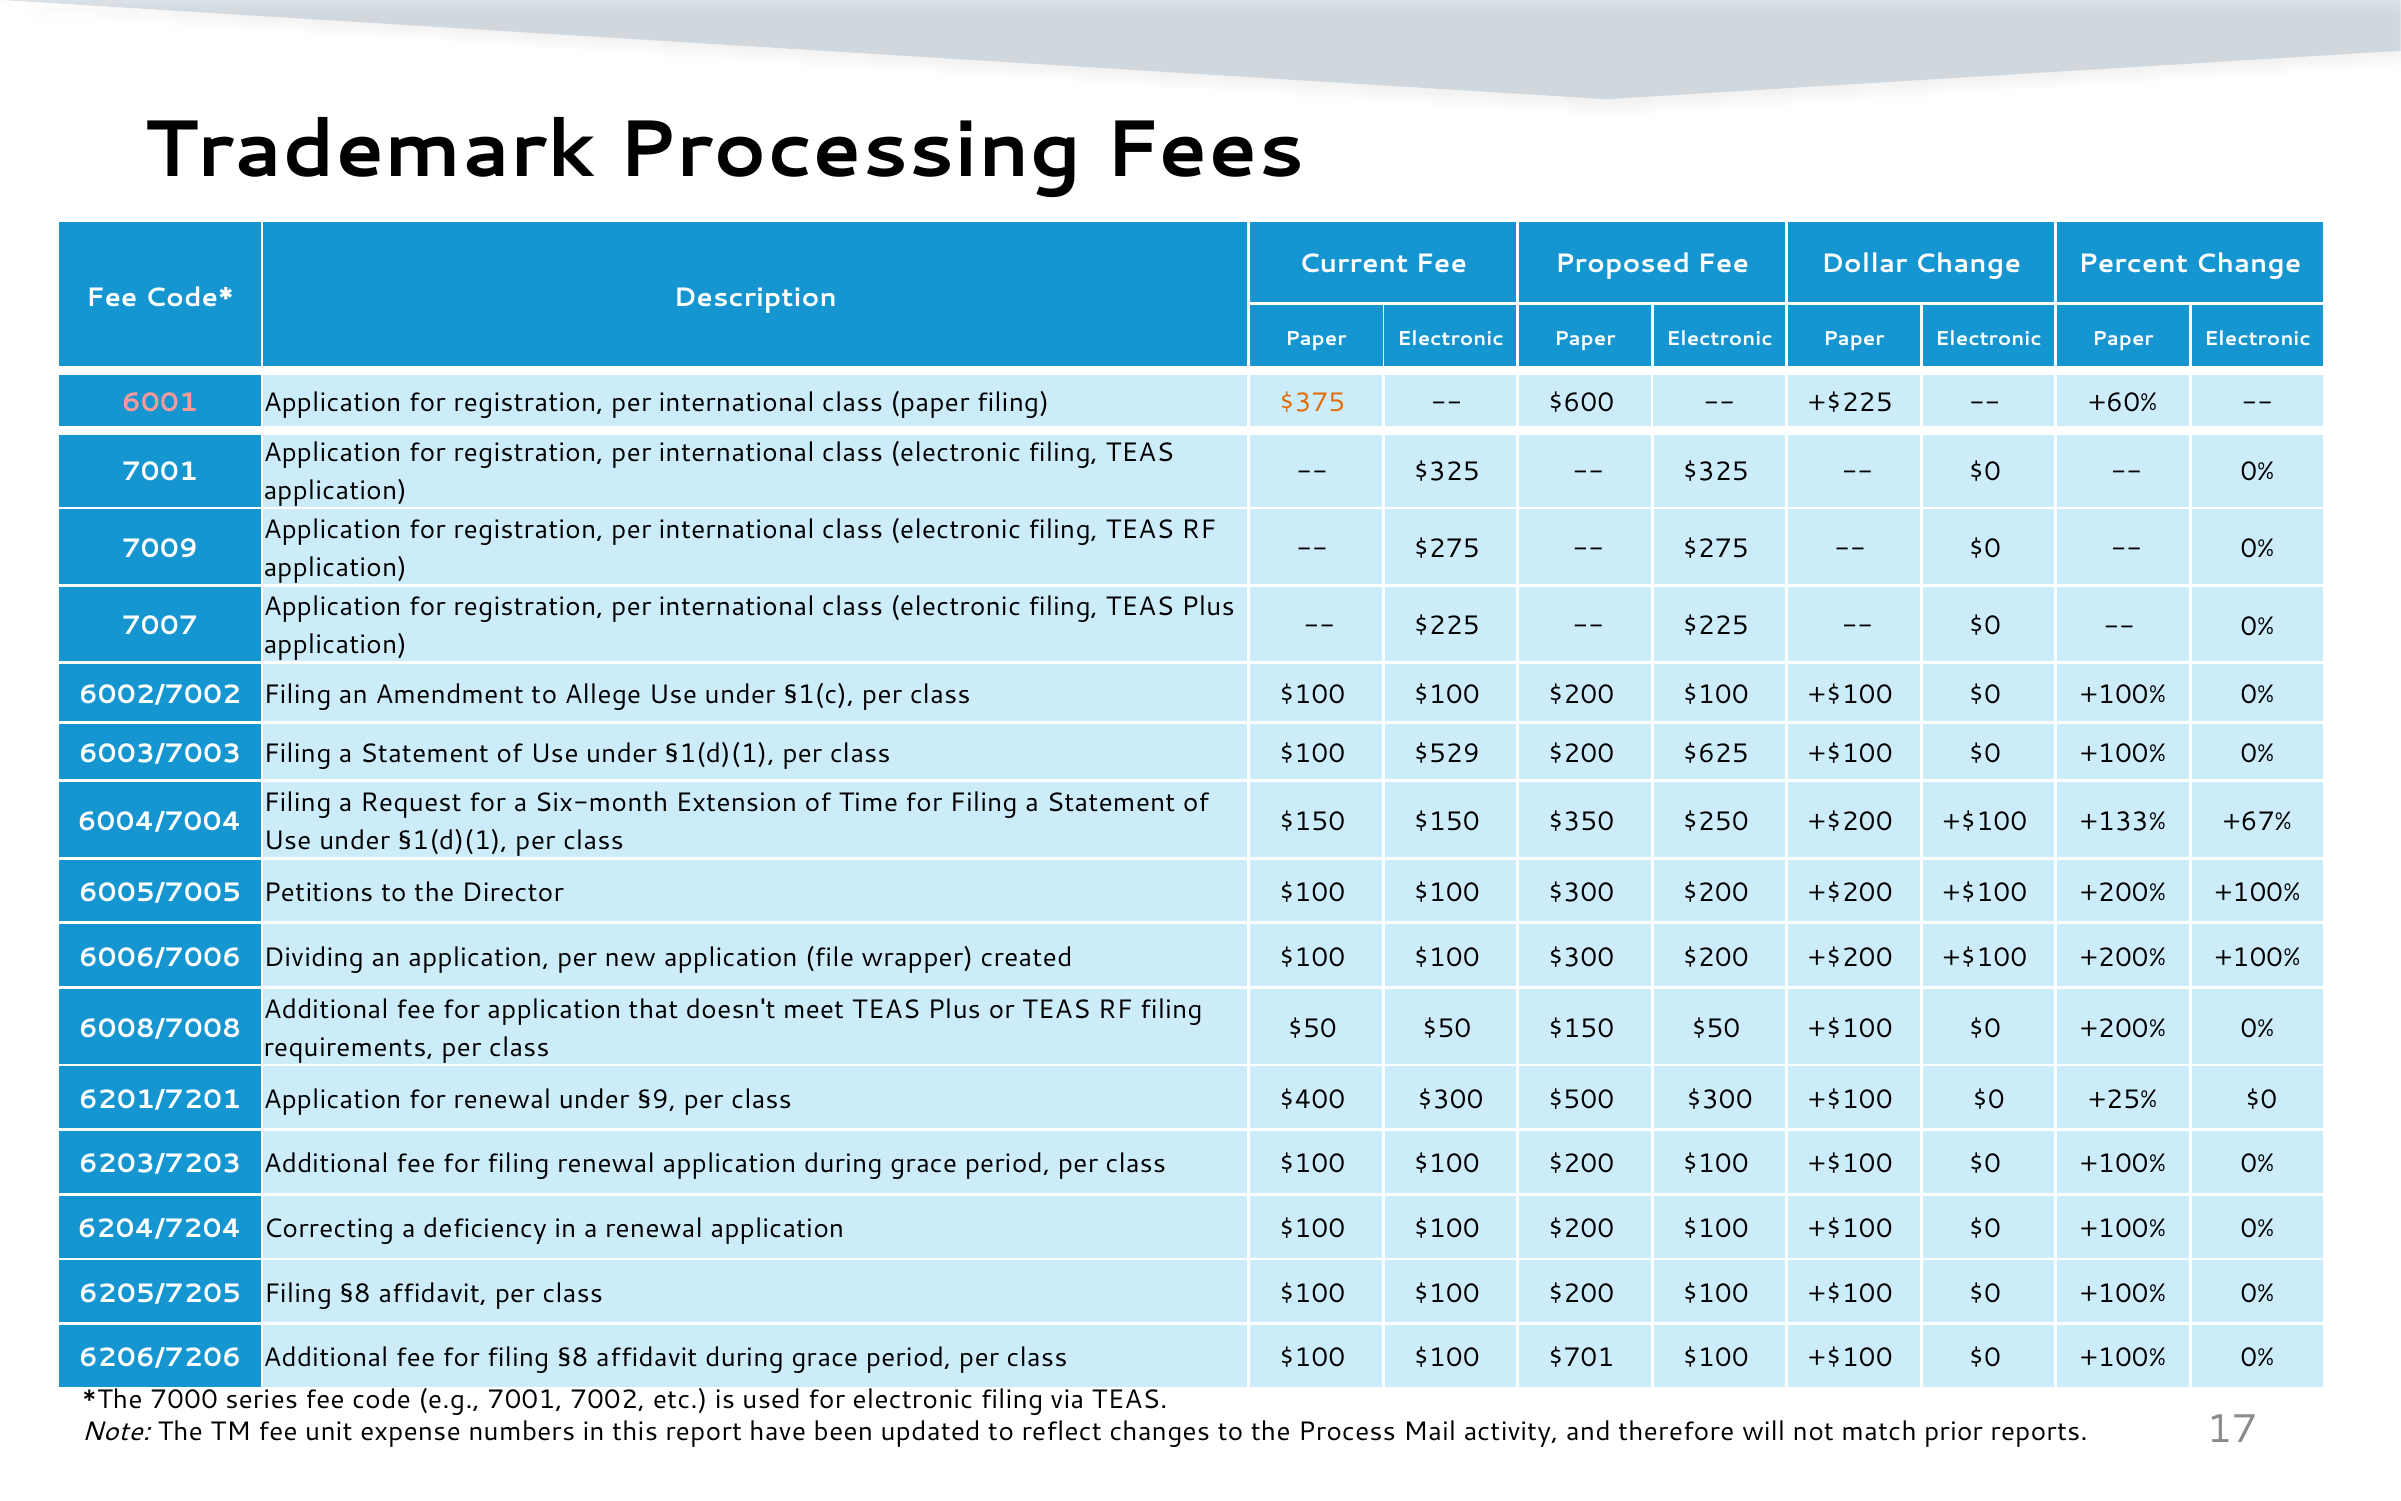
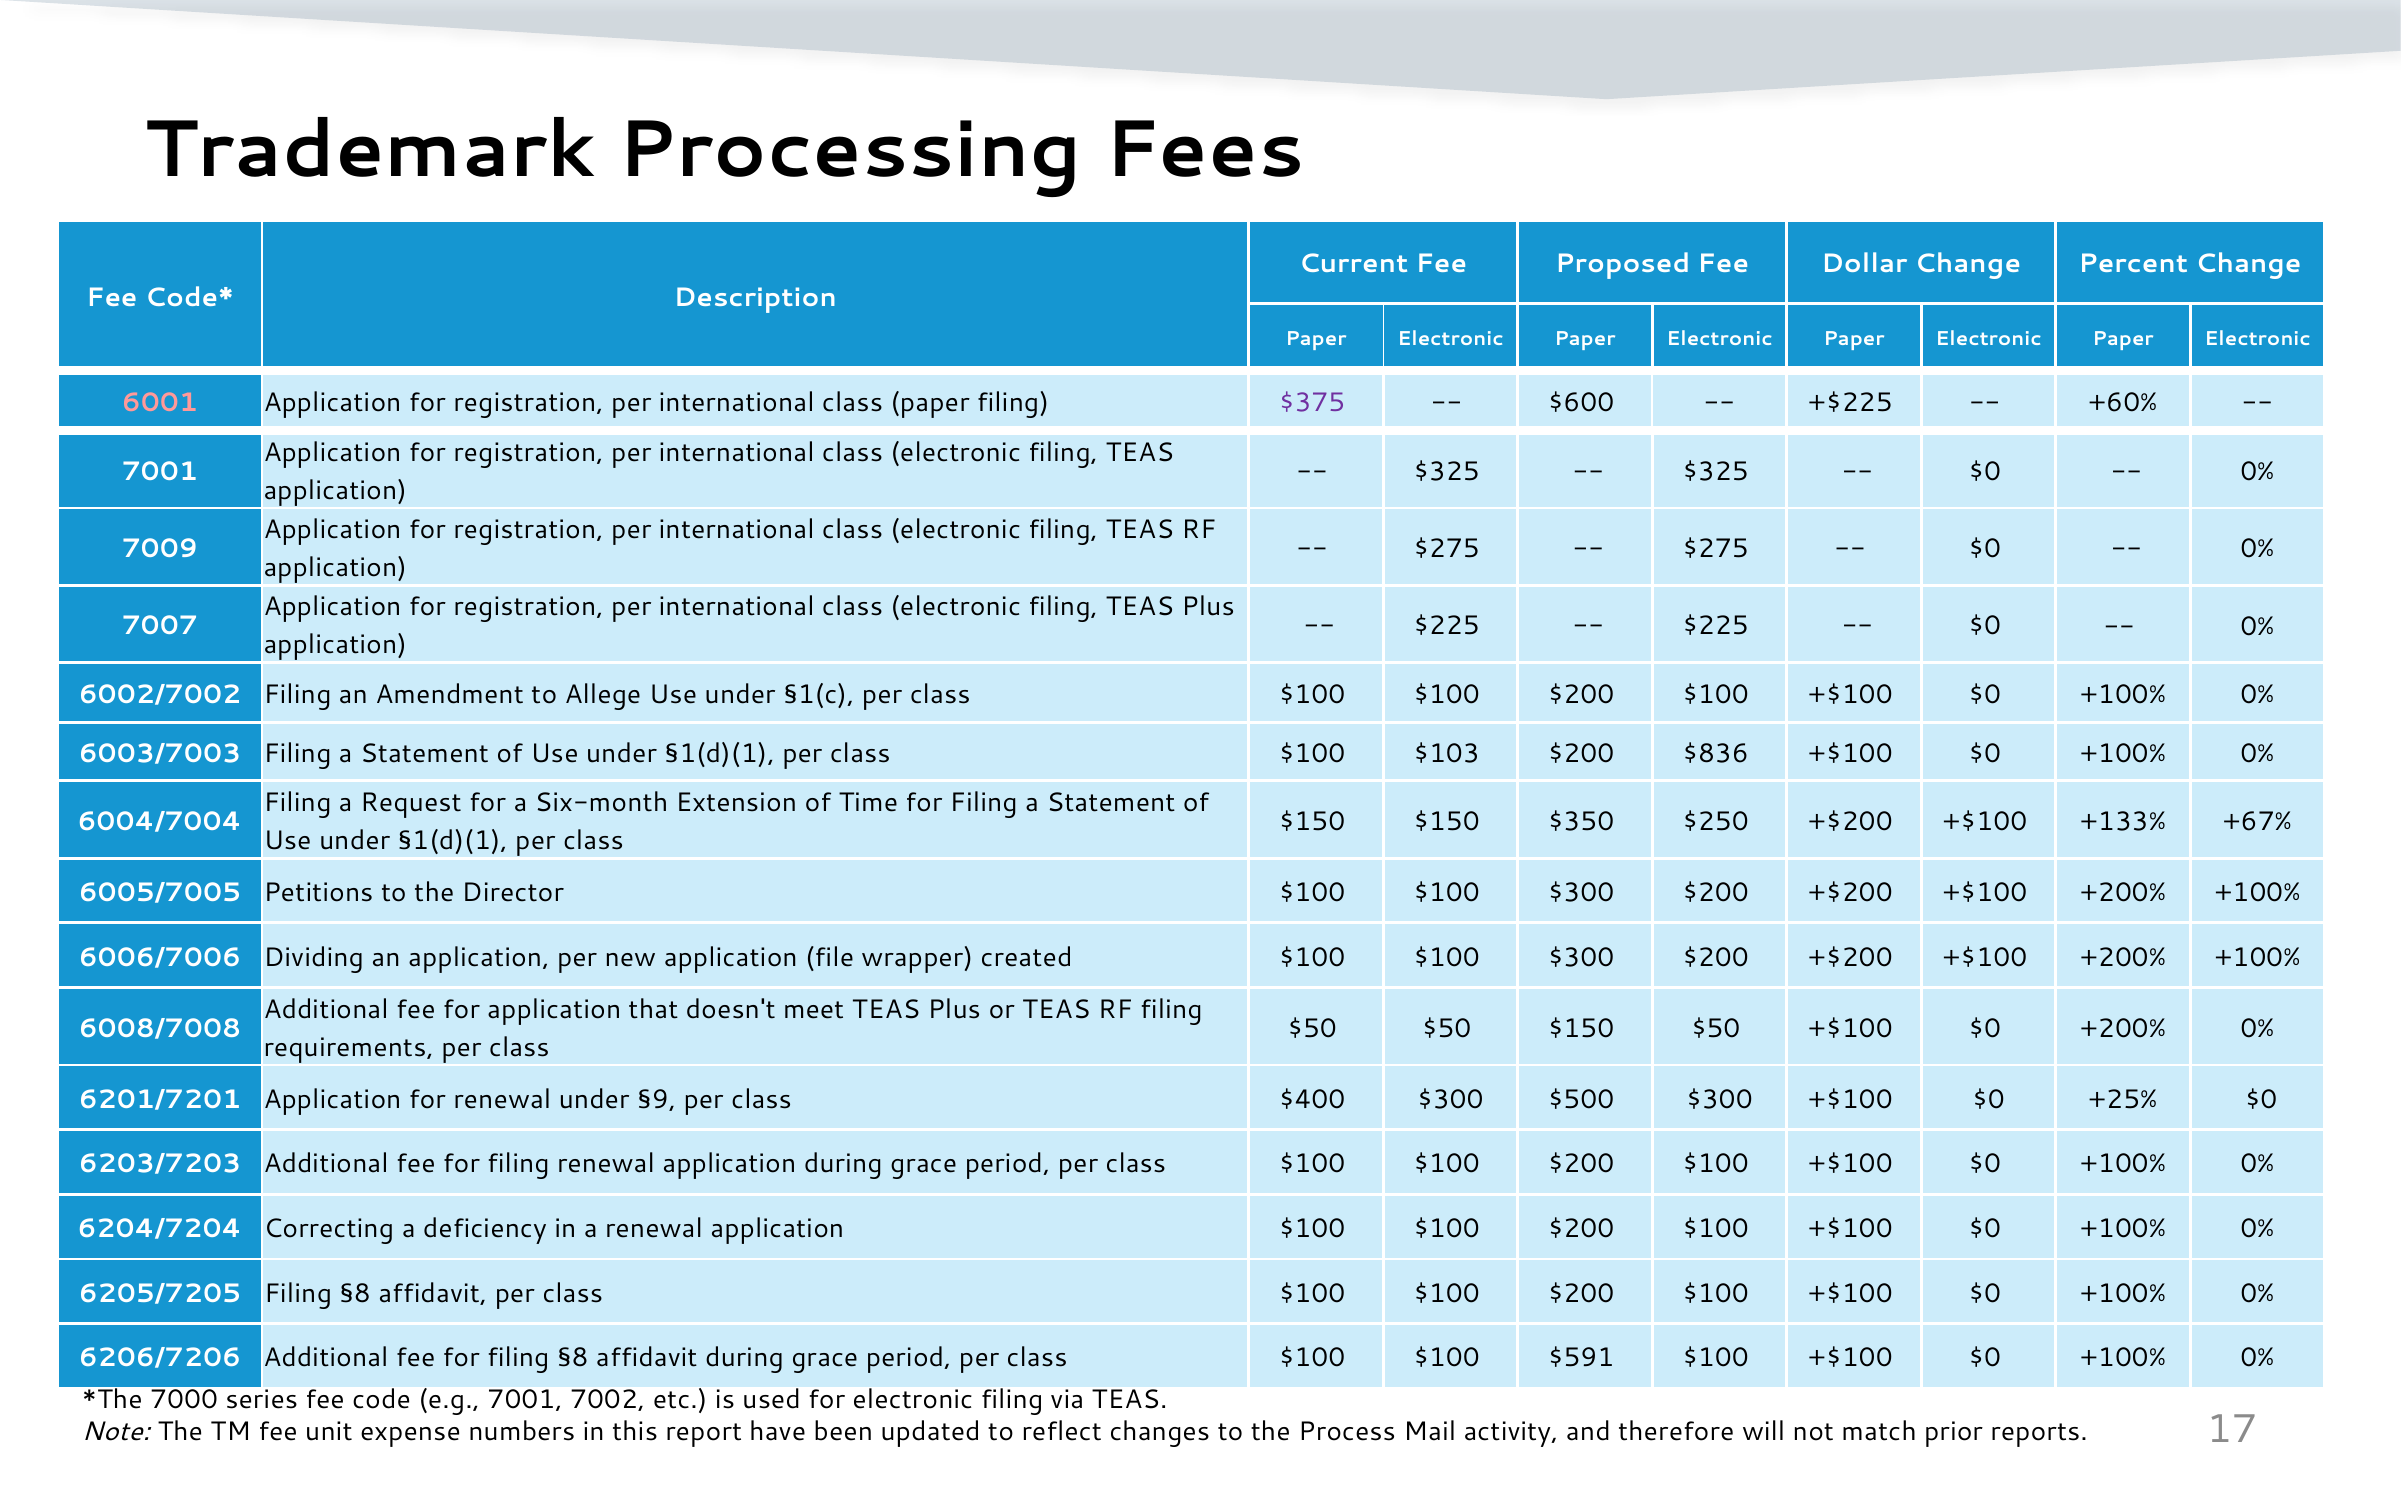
$375 colour: orange -> purple (1312, 403)
$529: $529 -> $103 (1447, 754)
$625: $625 -> $836 (1716, 754)
$701: $701 -> $591 (1581, 1358)
